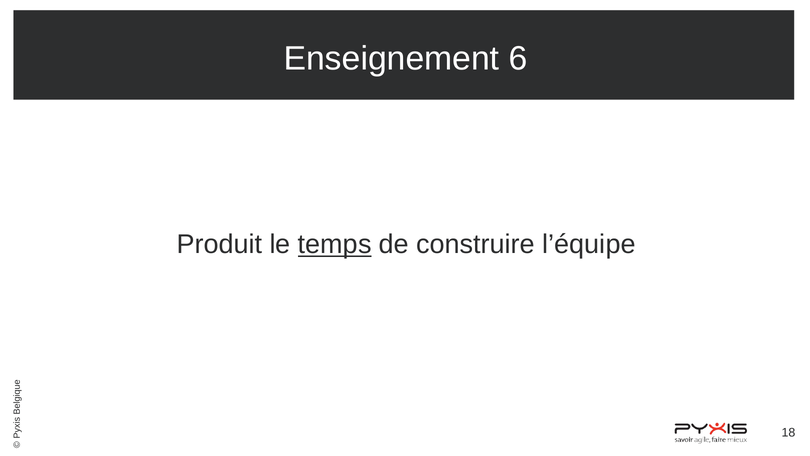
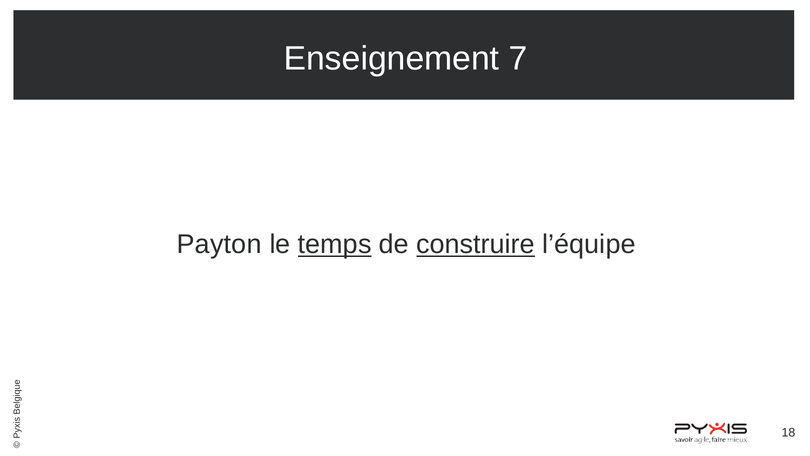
6: 6 -> 7 (518, 59)
Produit: Produit -> Payton (219, 244)
construire underline: none -> present (476, 244)
